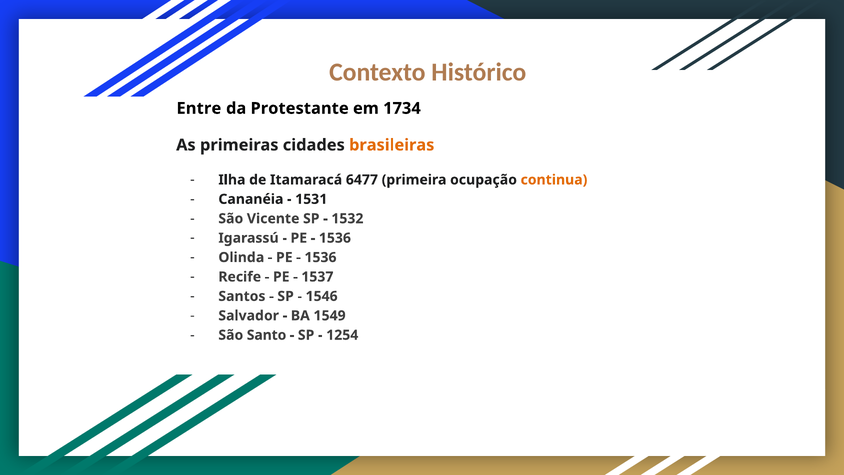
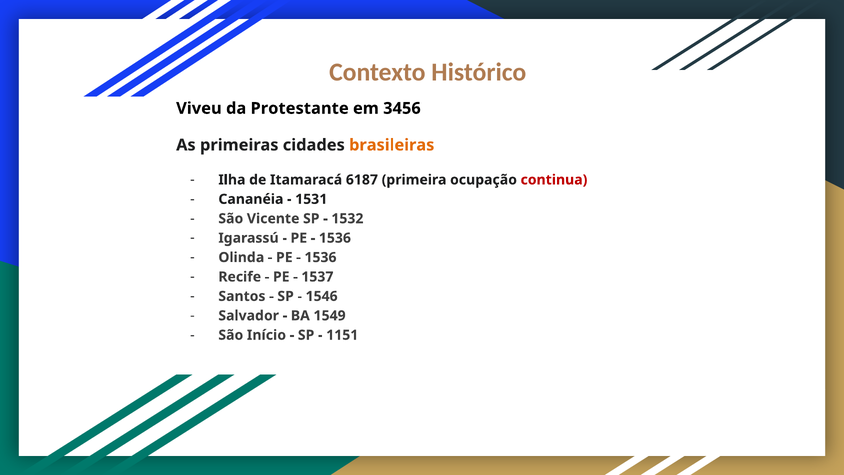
Entre: Entre -> Viveu (199, 108)
1734: 1734 -> 3456 (402, 108)
6477: 6477 -> 6187 (362, 180)
continua colour: orange -> red (554, 180)
Santo: Santo -> Início (266, 335)
1254: 1254 -> 1151 (342, 335)
